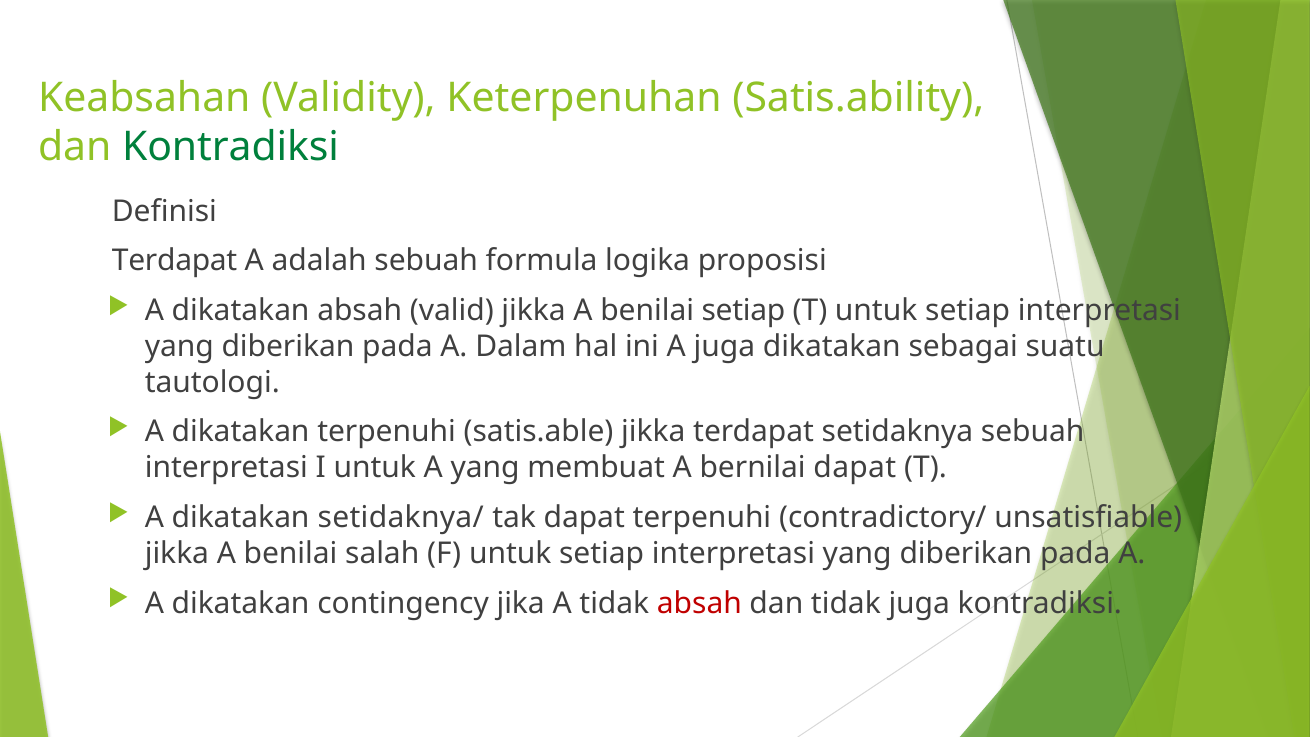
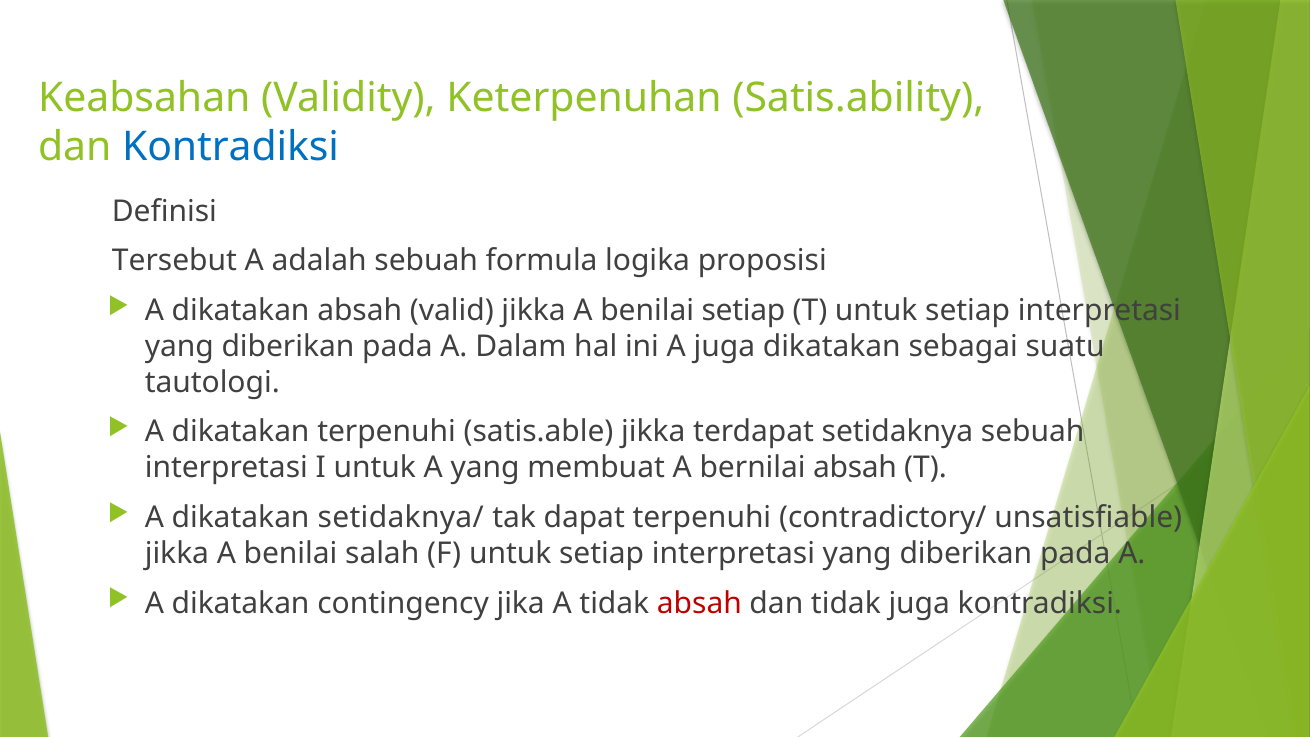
Kontradiksi colour: green -> blue (230, 147)
Terdapat: Terdapat -> Tersebut (175, 261)
bernilai dapat: dapat -> absah (855, 468)
